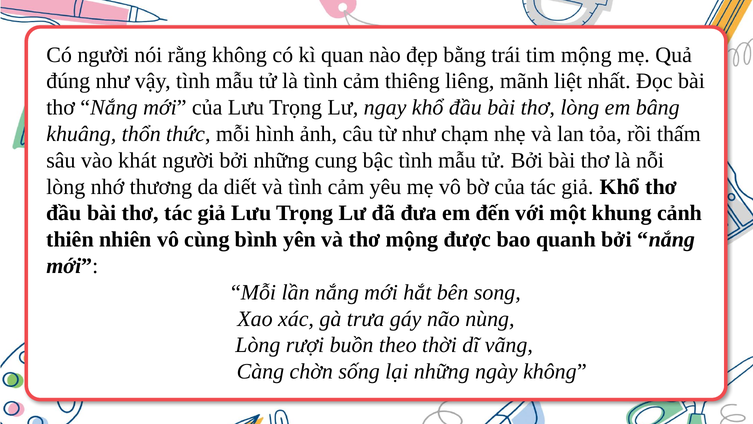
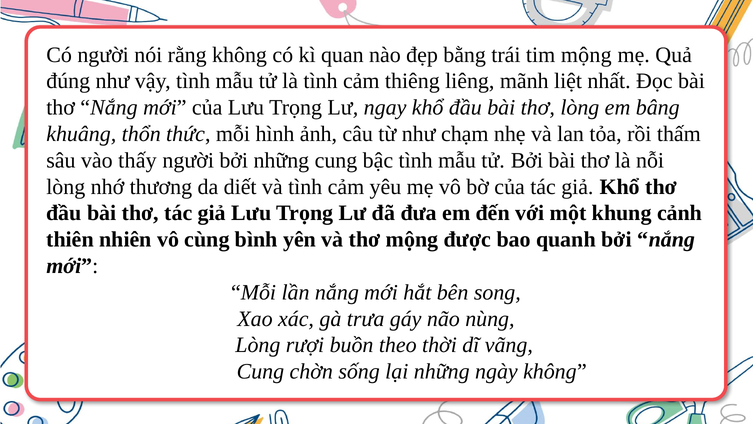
khát: khát -> thấy (137, 160)
Càng: Càng -> Cung (260, 371)
